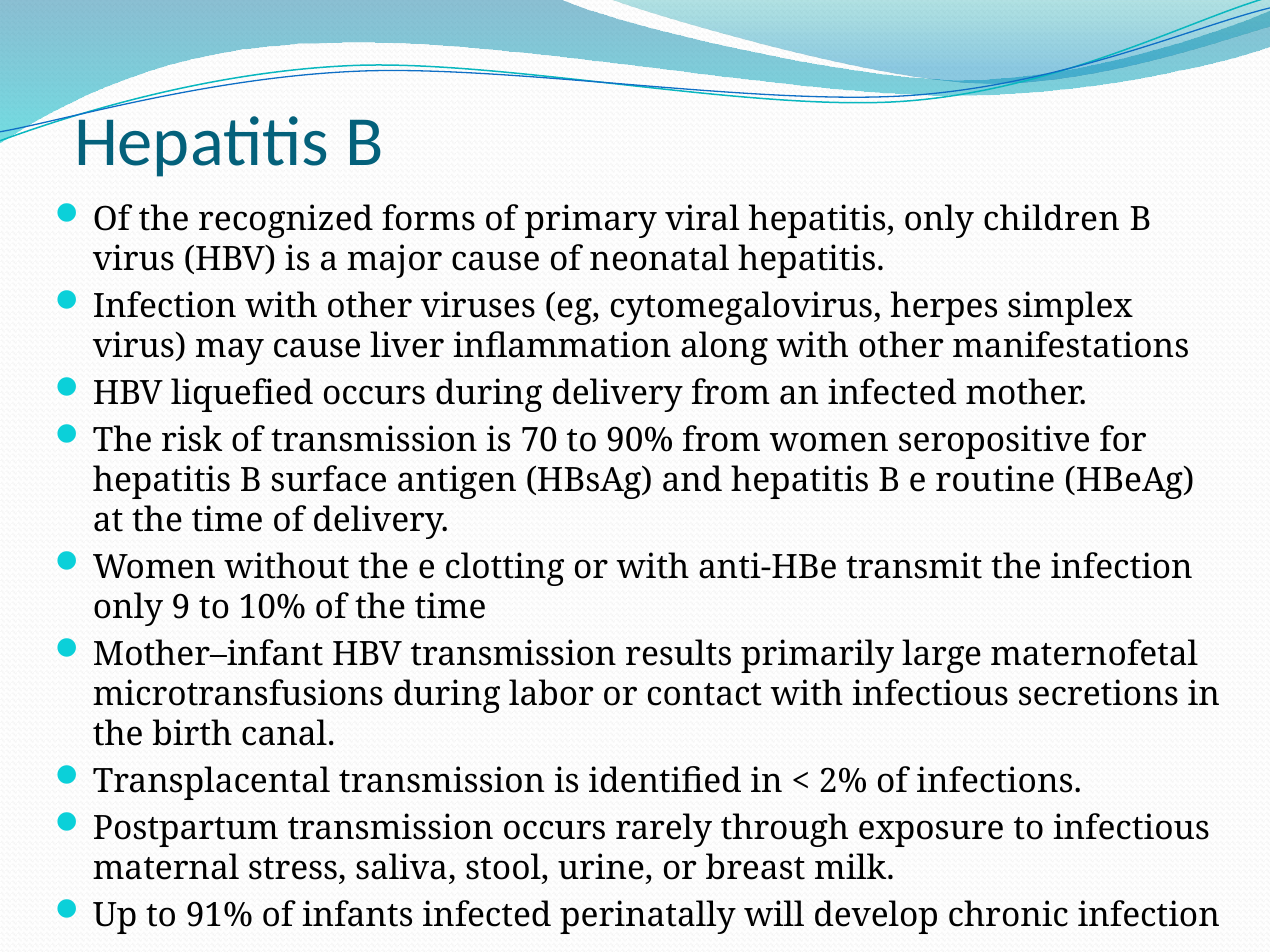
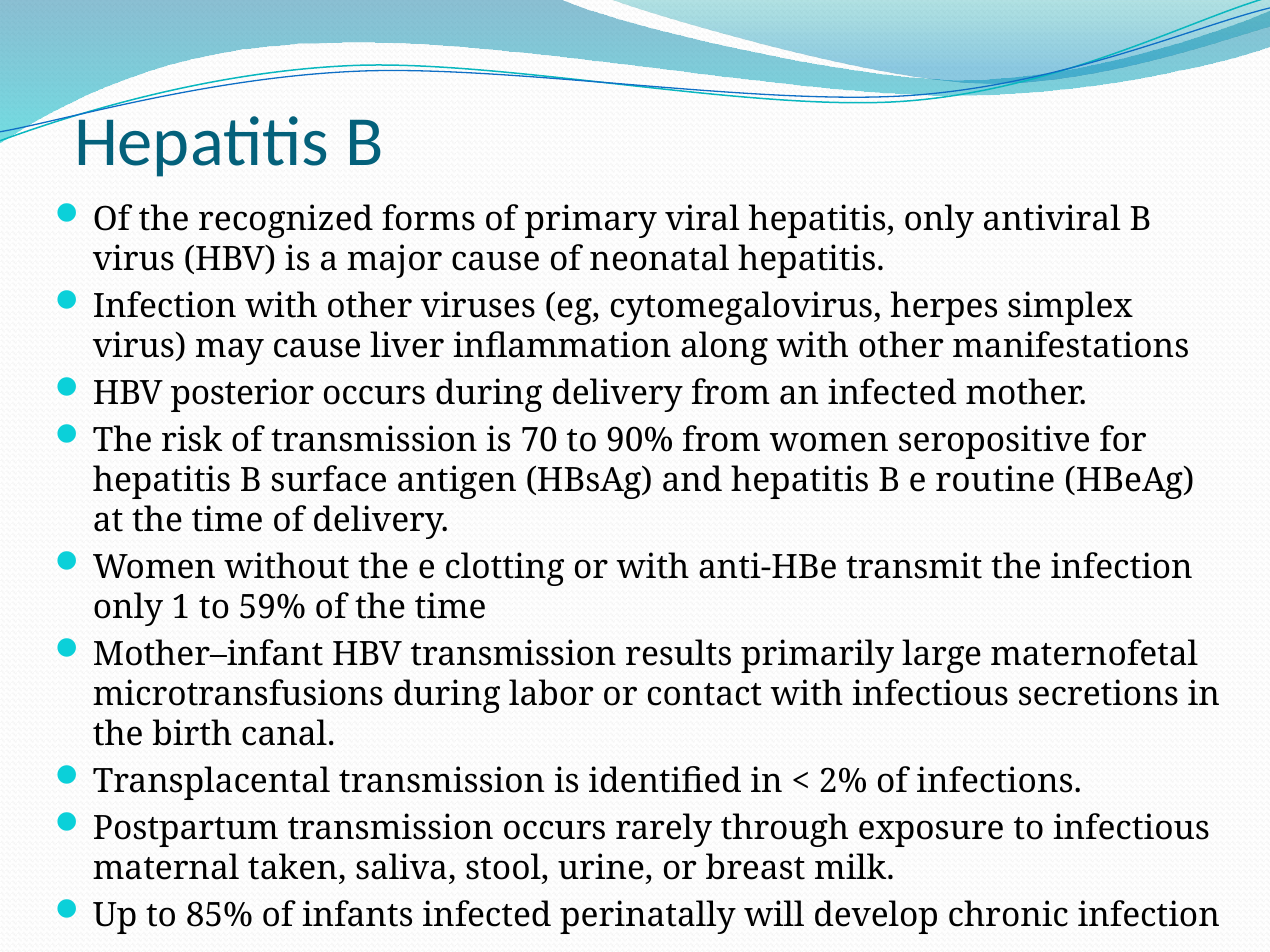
children: children -> antiviral (1052, 219)
liquefied: liquefied -> posterior (242, 393)
9: 9 -> 1 (181, 608)
10%: 10% -> 59% (272, 608)
stress: stress -> taken (297, 869)
91%: 91% -> 85% (219, 916)
